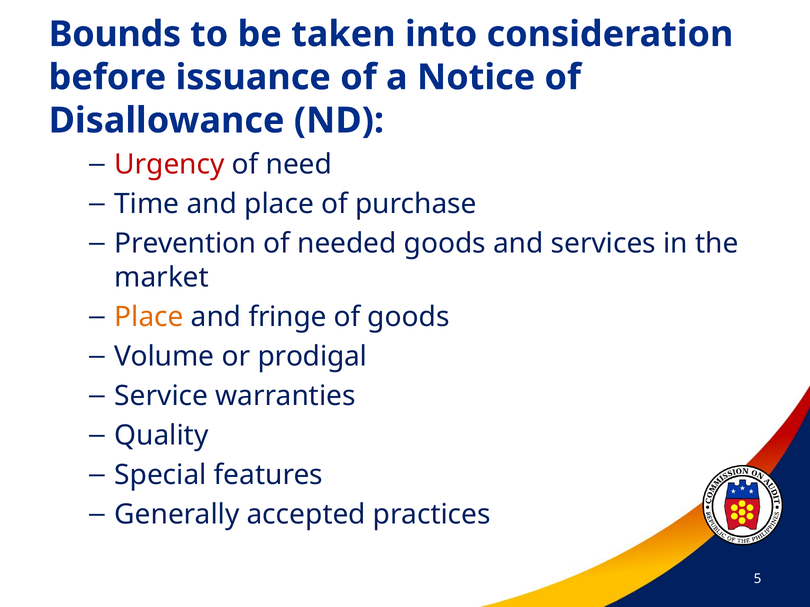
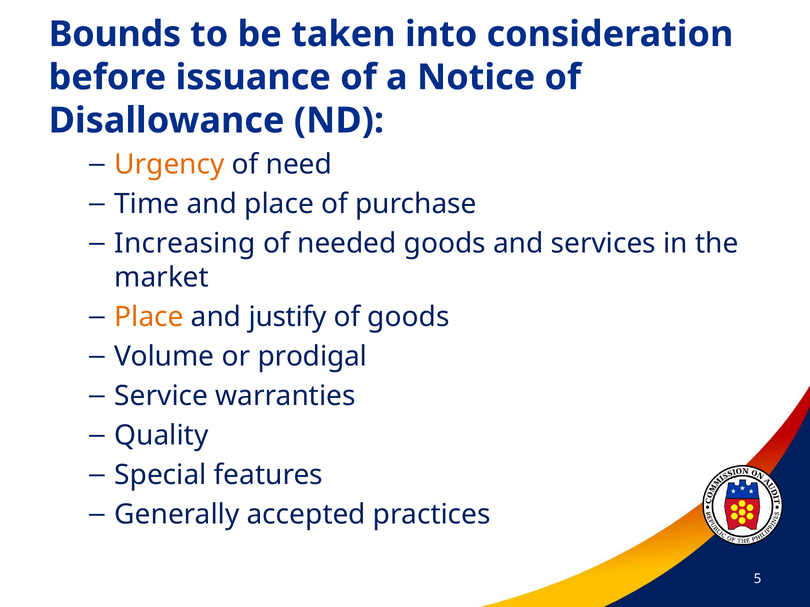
Urgency colour: red -> orange (169, 165)
Prevention: Prevention -> Increasing (185, 244)
fringe: fringe -> justify (288, 317)
